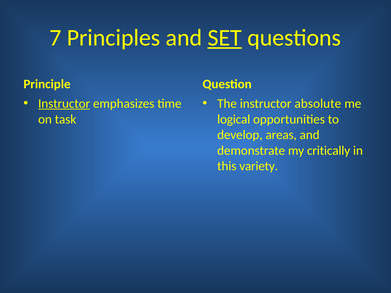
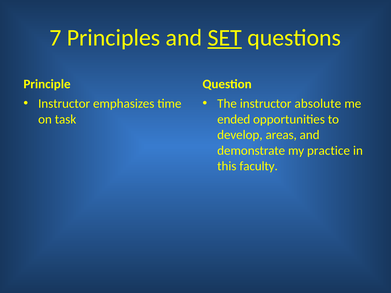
Instructor underline: present -> none (64, 104)
logical: logical -> ended (234, 119)
critically: critically -> practice (329, 151)
variety: variety -> faculty (259, 166)
